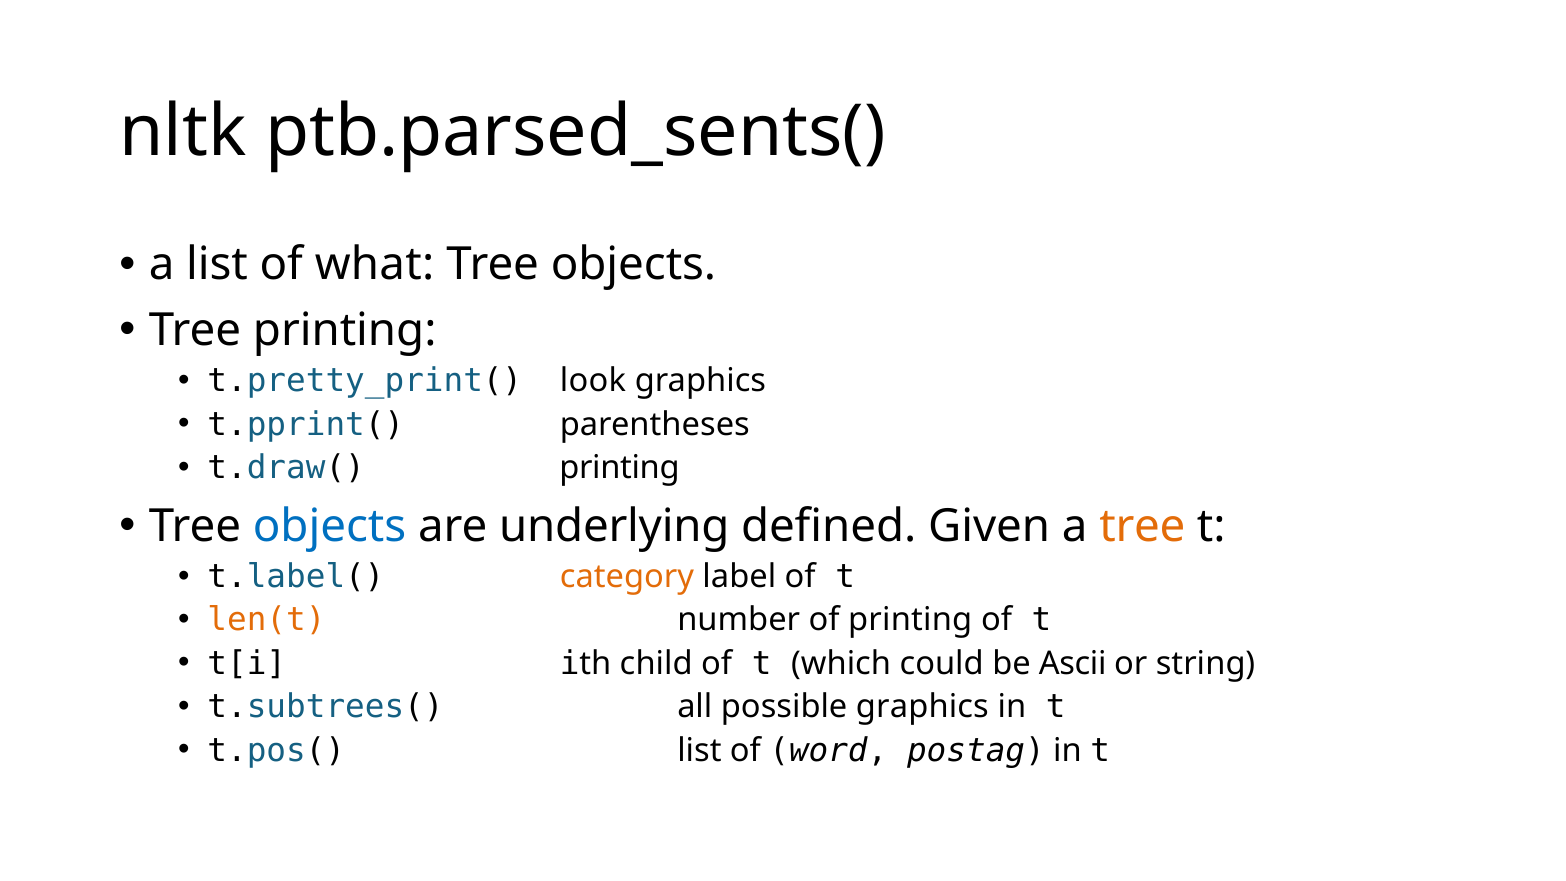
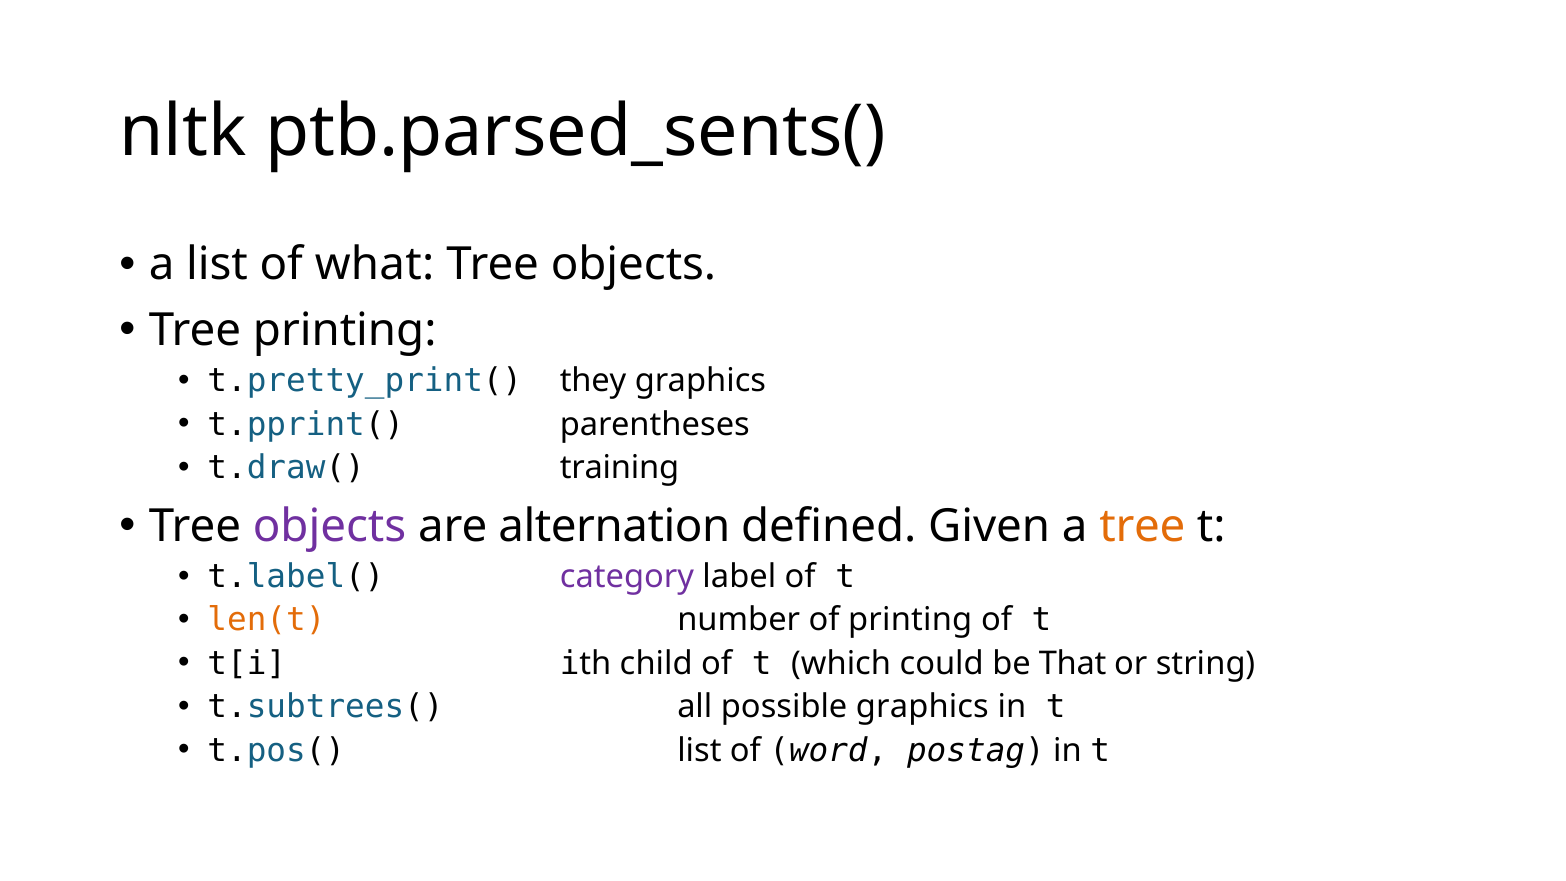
look: look -> they (593, 381)
t.draw( printing: printing -> training (619, 468)
objects colour: blue -> purple (330, 526)
underlying: underlying -> alternation (614, 526)
category colour: orange -> purple (627, 577)
Ascii: Ascii -> That (1073, 663)
